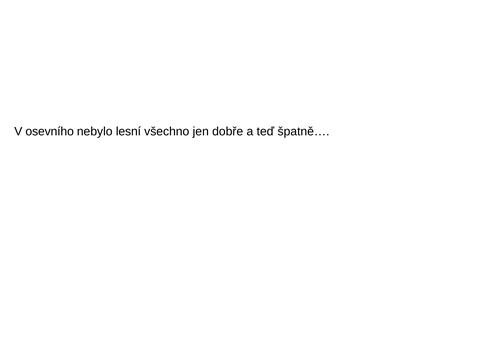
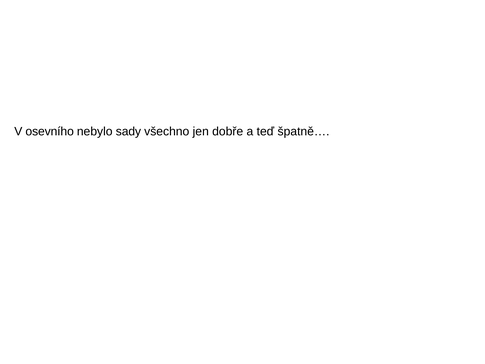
lesní: lesní -> sady (128, 131)
